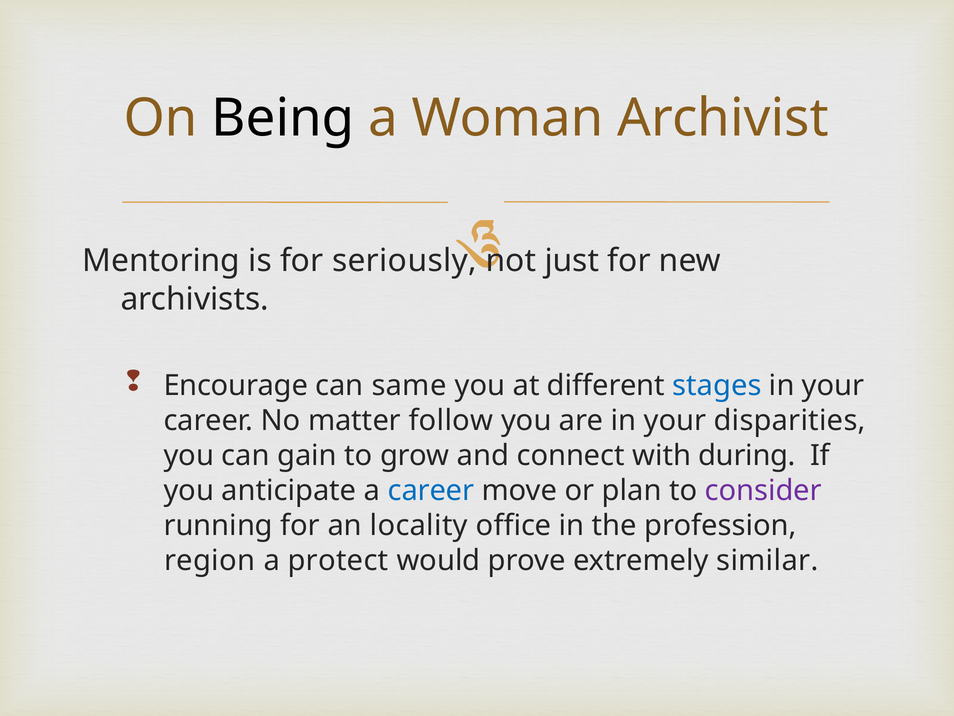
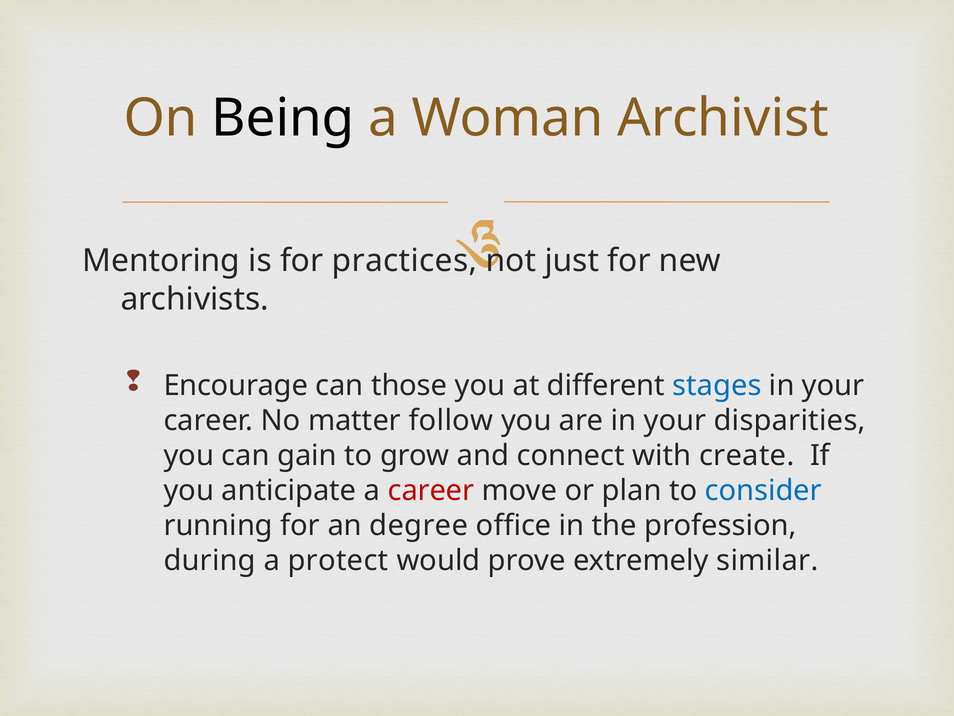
seriously: seriously -> practices (404, 261)
same: same -> those (409, 385)
during: during -> create (747, 455)
career colour: blue -> red (431, 490)
consider colour: purple -> blue (763, 490)
locality: locality -> degree (419, 525)
region: region -> during (210, 560)
